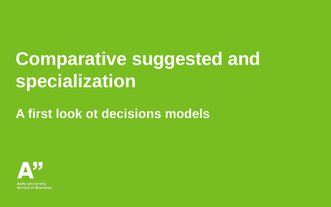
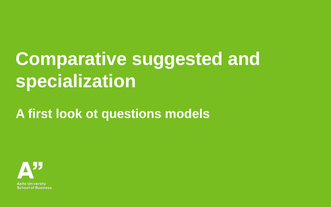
decisions: decisions -> questions (131, 114)
